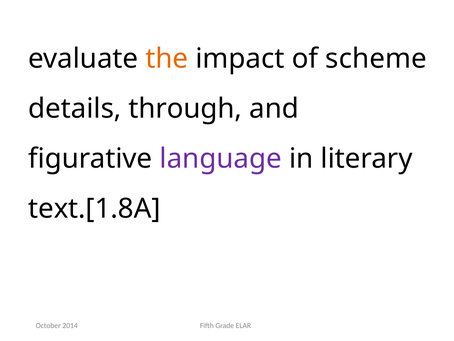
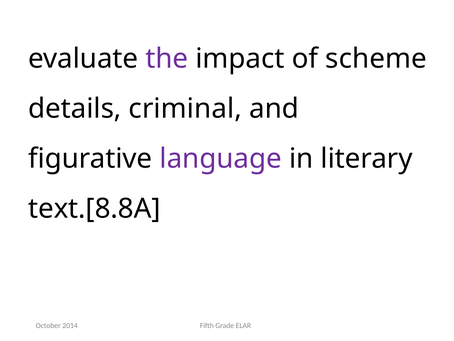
the colour: orange -> purple (167, 59)
through: through -> criminal (185, 109)
text.[1.8A: text.[1.8A -> text.[8.8A (94, 208)
